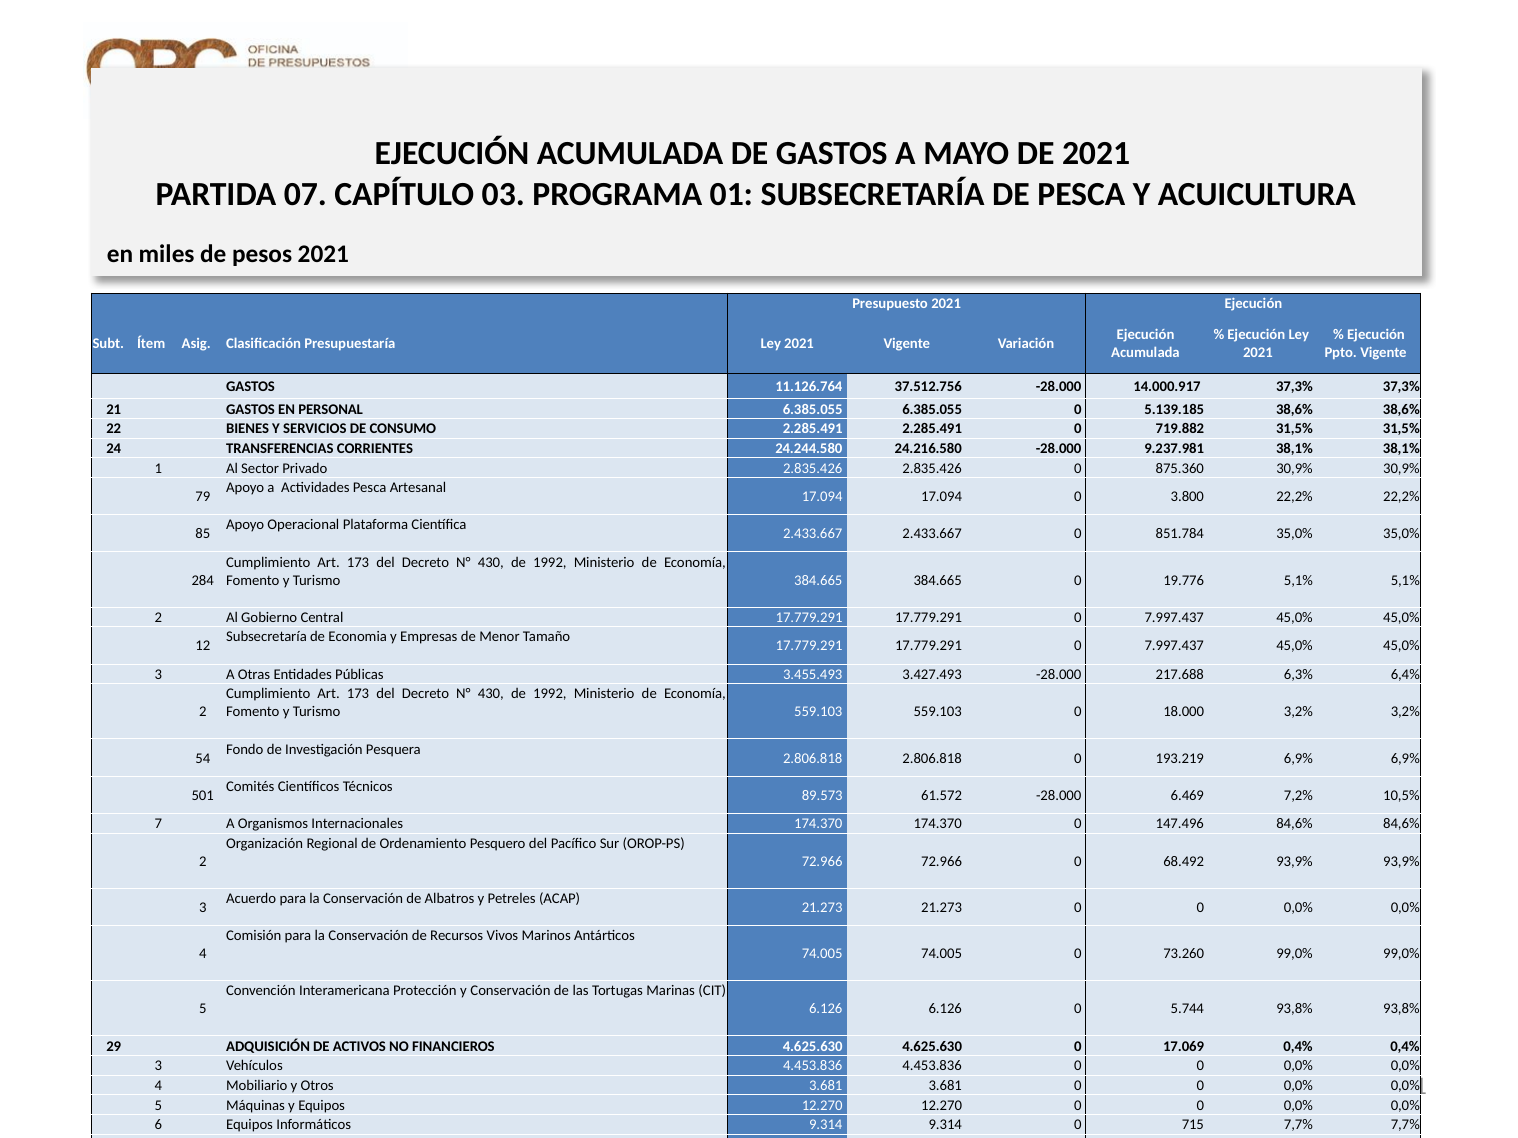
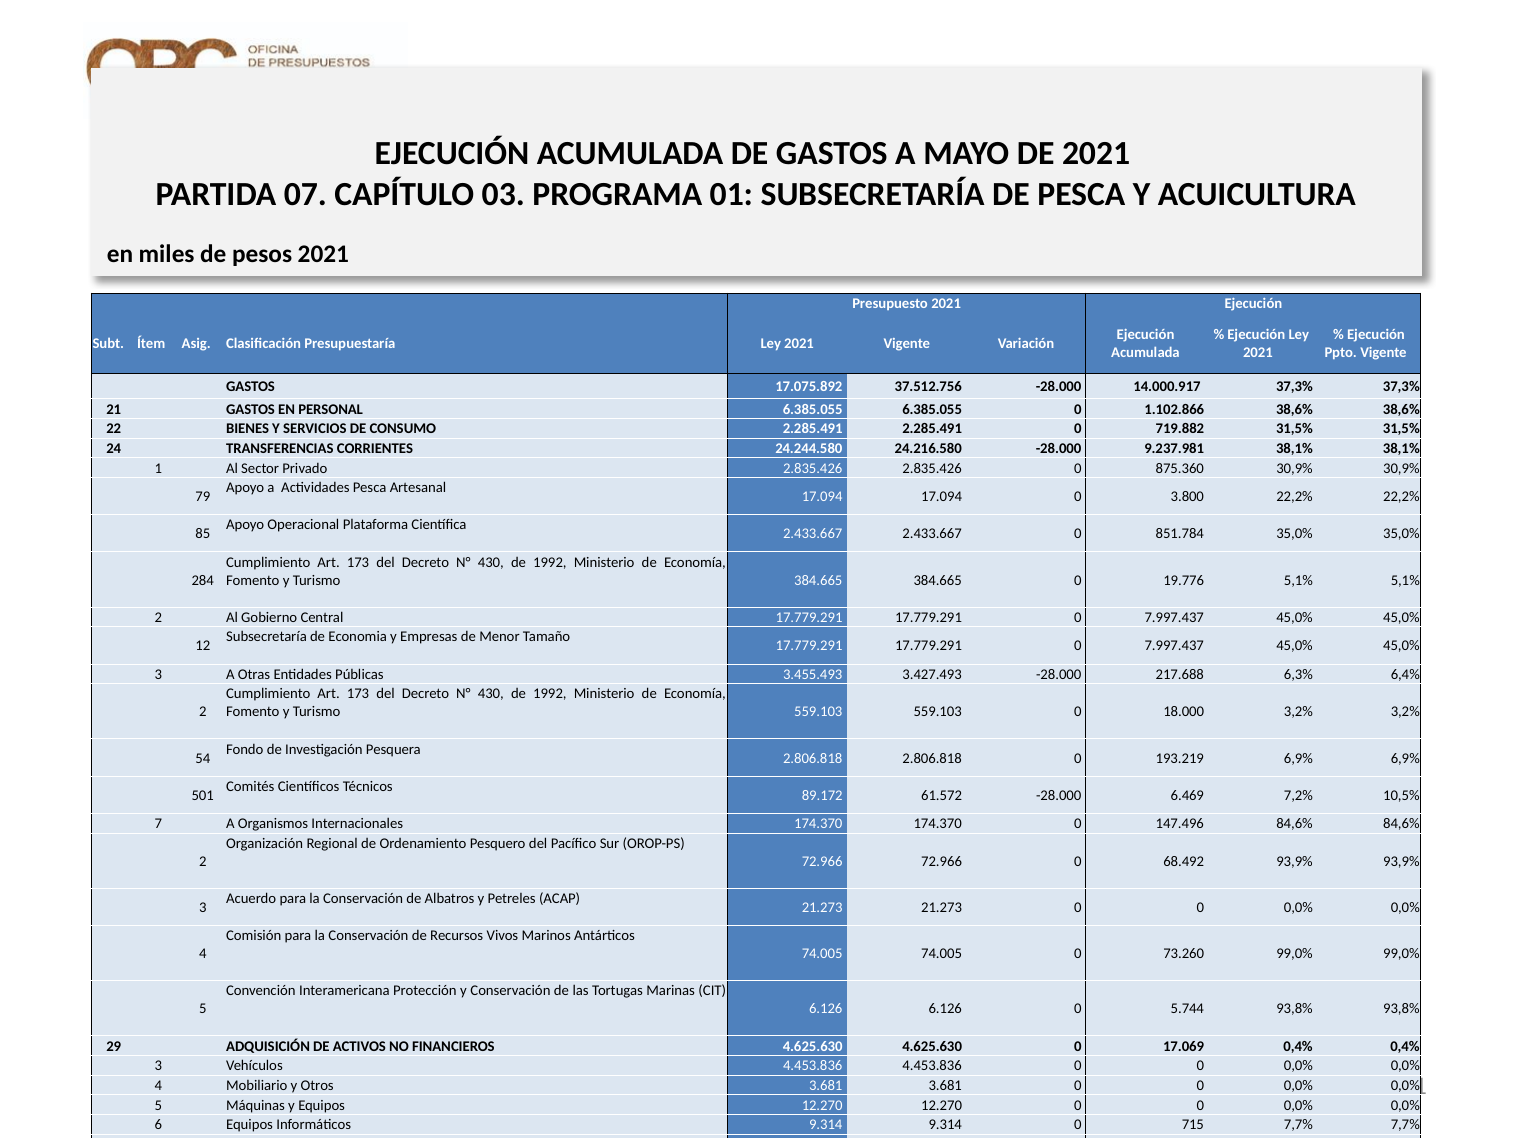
11.126.764: 11.126.764 -> 17.075.892 (809, 387)
5.139.185: 5.139.185 -> 1.102.866 (1174, 410)
89.573: 89.573 -> 89.172 (822, 796)
